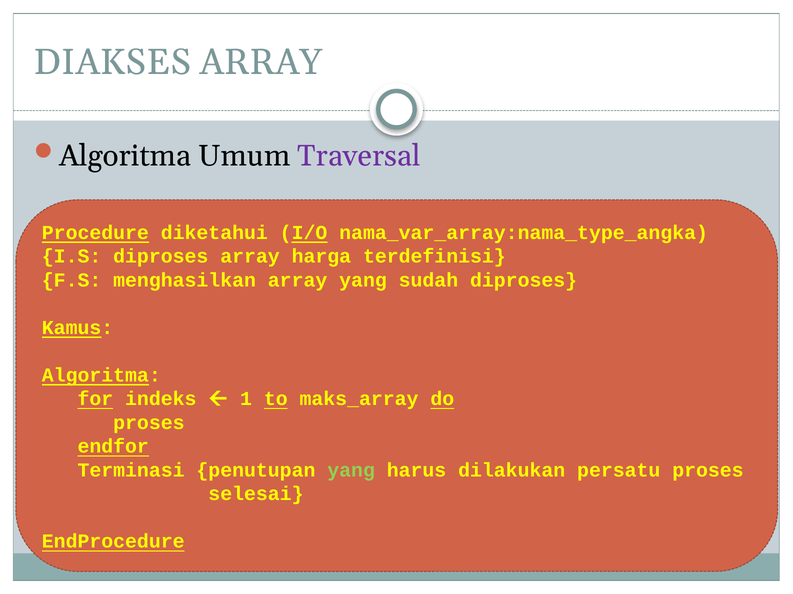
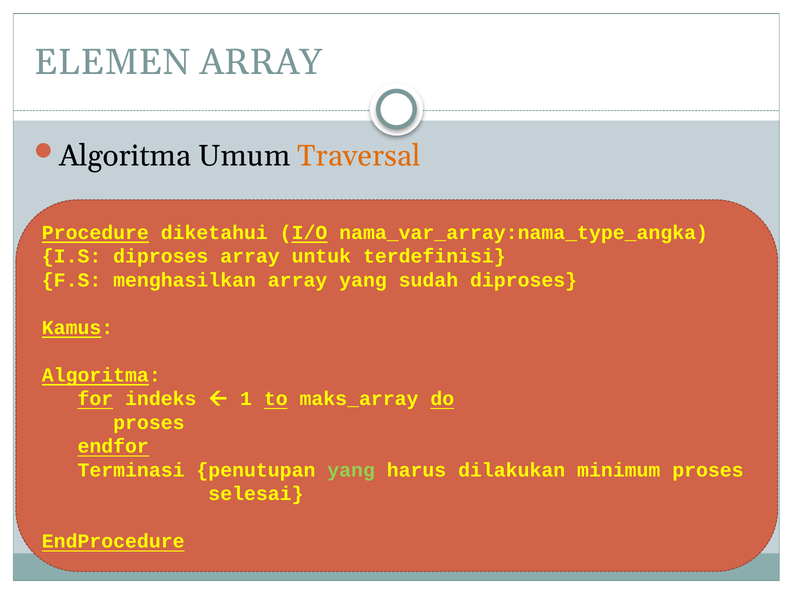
DIAKSES: DIAKSES -> ELEMEN (112, 62)
Traversal colour: purple -> orange (359, 156)
harga: harga -> untuk (321, 257)
persatu: persatu -> minimum (619, 471)
